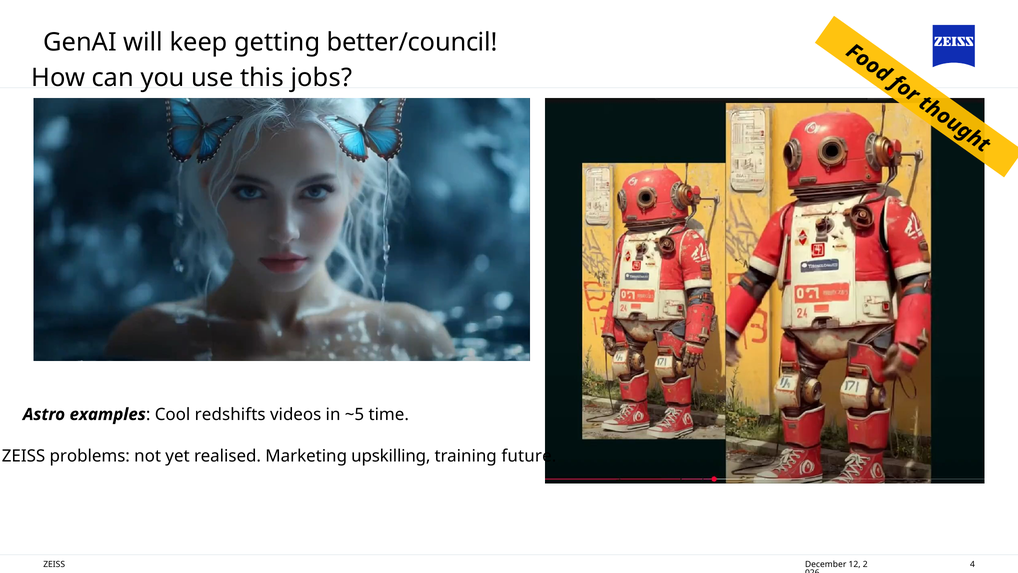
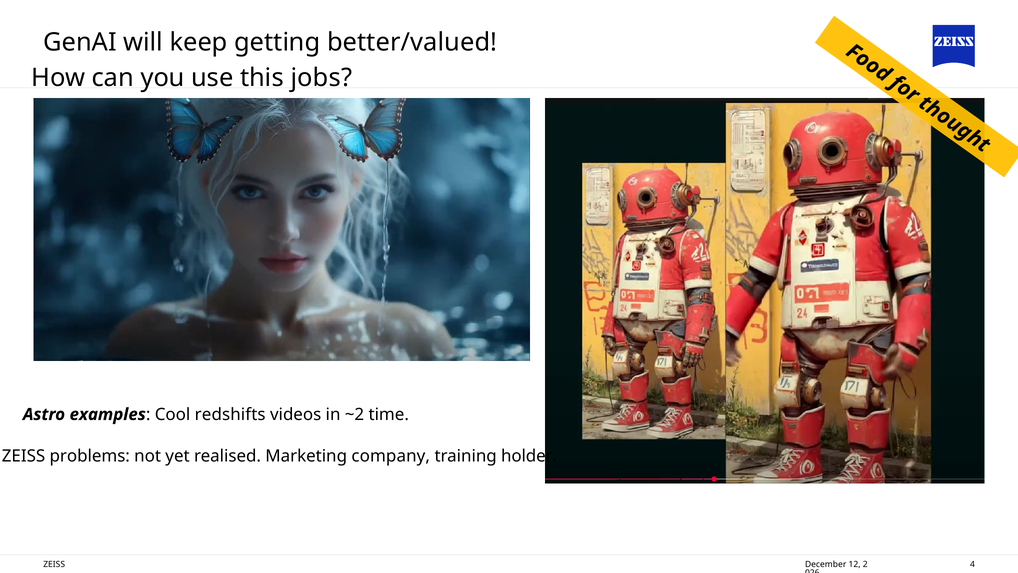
better/council: better/council -> better/valued (412, 42)
~5: ~5 -> ~2 (354, 414)
upskilling: upskilling -> company (391, 456)
future: future -> holder (529, 456)
